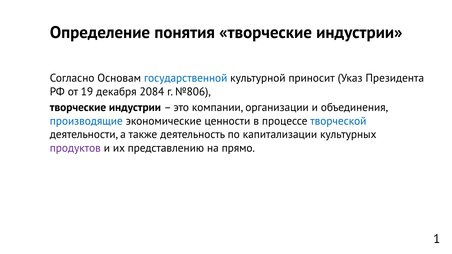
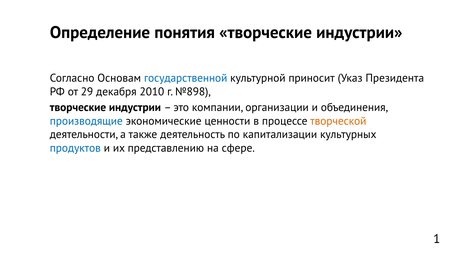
19: 19 -> 29 (87, 92)
2084: 2084 -> 2010 (152, 92)
№806: №806 -> №898 (193, 92)
творческой colour: blue -> orange (338, 121)
продуктов colour: purple -> blue (75, 148)
прямо: прямо -> сфере (238, 148)
